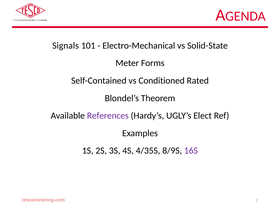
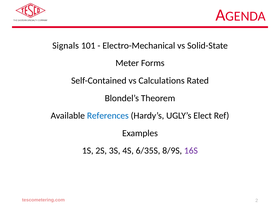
Conditioned: Conditioned -> Calculations (162, 81)
References colour: purple -> blue (108, 116)
4/35S: 4/35S -> 6/35S (148, 151)
